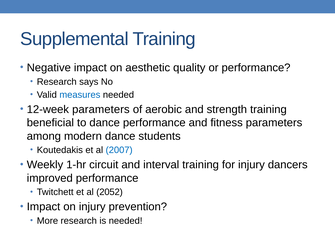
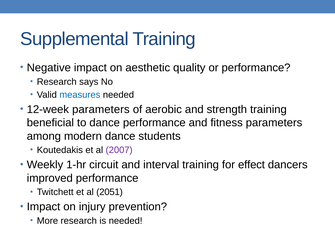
2007 colour: blue -> purple (119, 150)
for injury: injury -> effect (251, 165)
2052: 2052 -> 2051 (110, 192)
